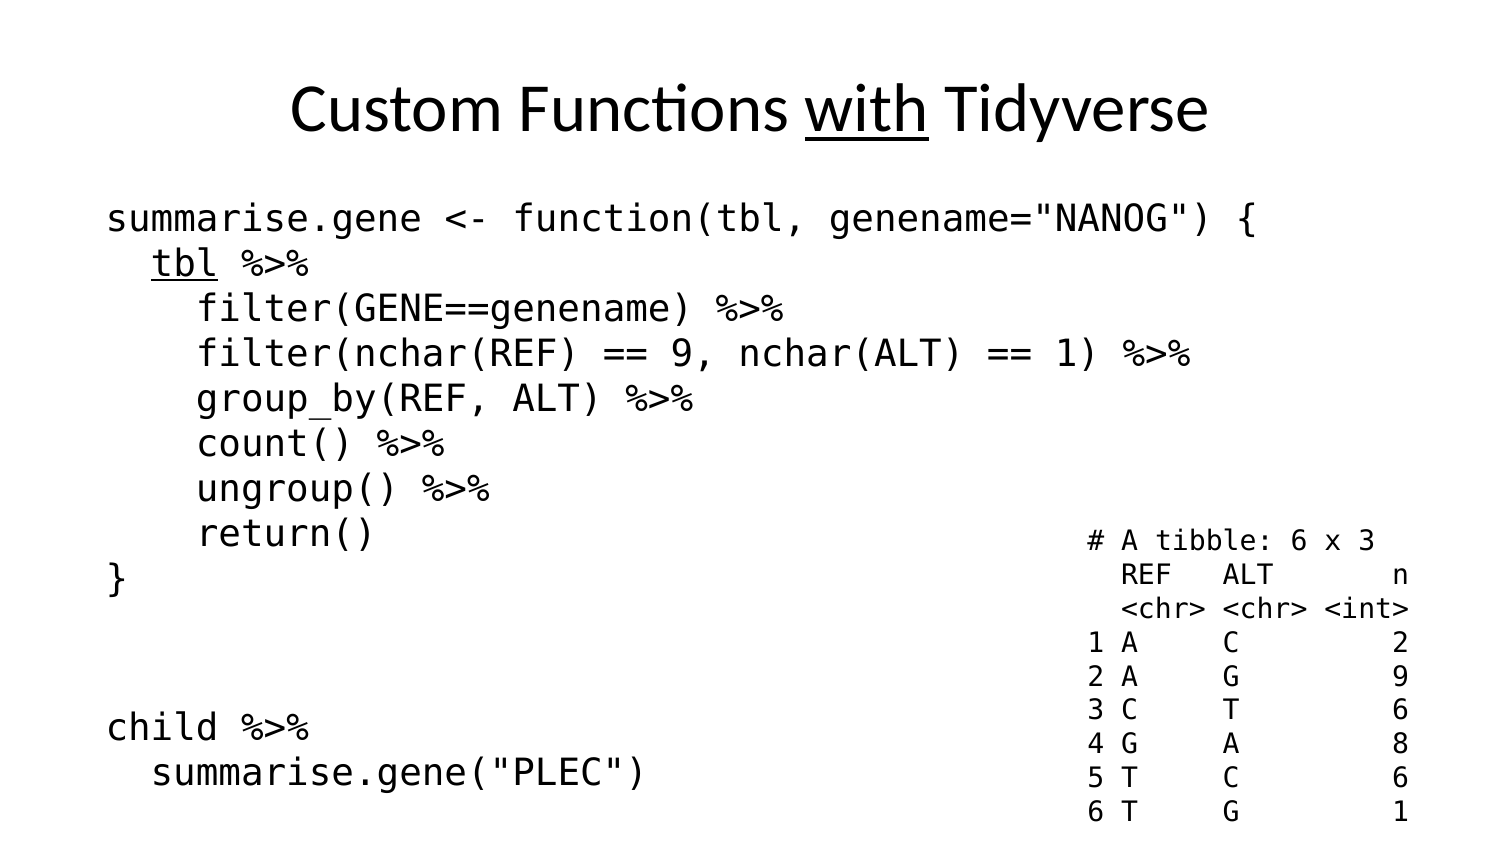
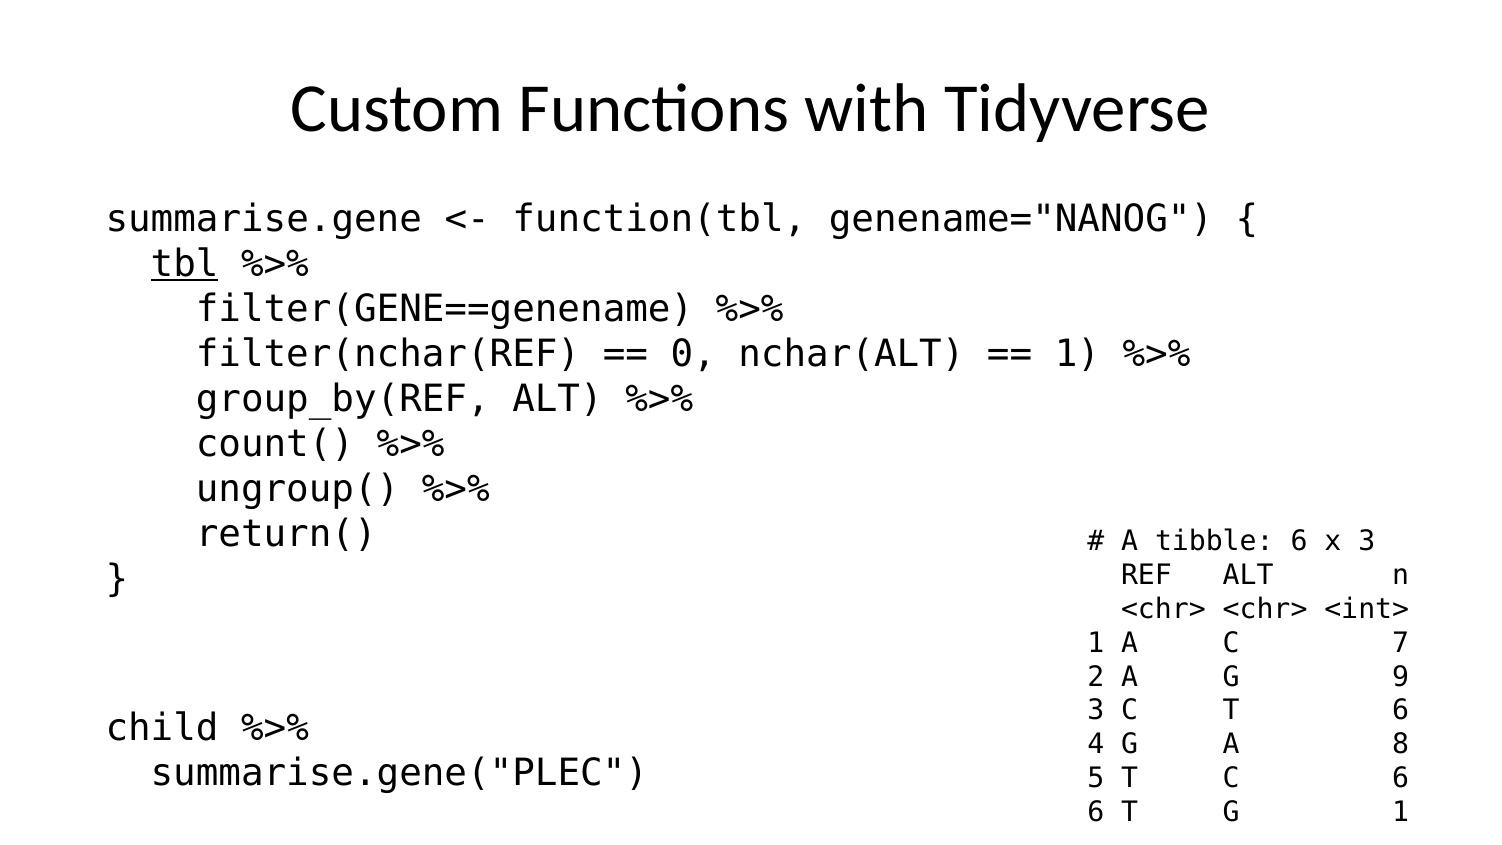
with underline: present -> none (867, 109)
9: 9 -> 0 (693, 354)
C 2: 2 -> 7 (1401, 643)
